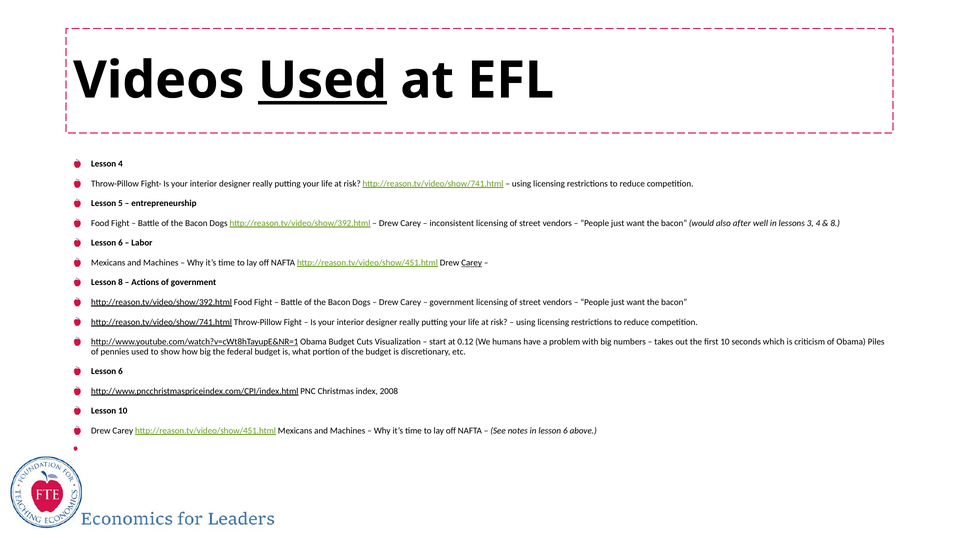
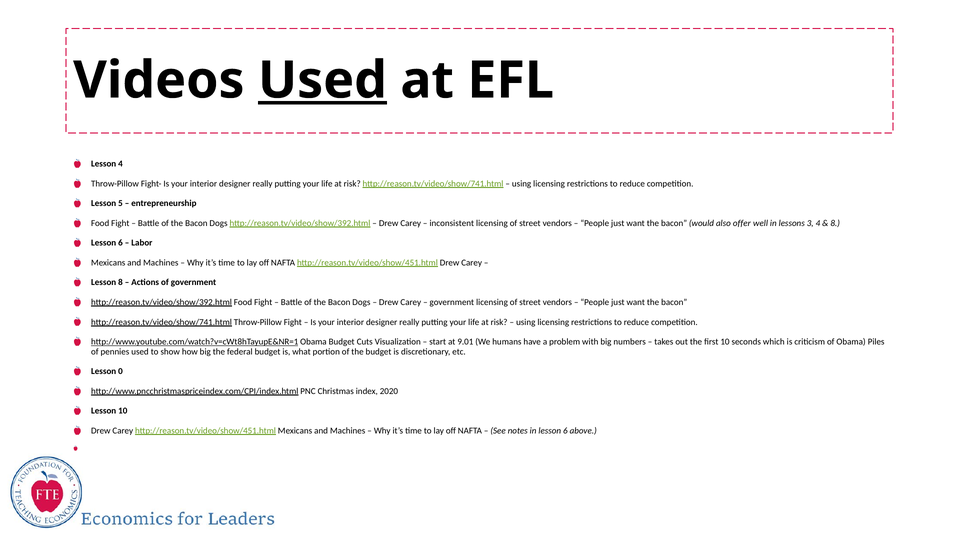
after: after -> offer (742, 223)
Carey underline: present -> none (472, 263)
0.12: 0.12 -> 9.01 (465, 342)
6: 6 -> 0 (120, 372)
2008: 2008 -> 2020 (389, 391)
